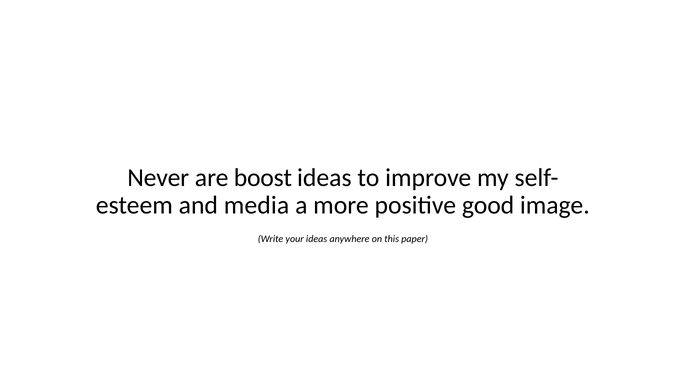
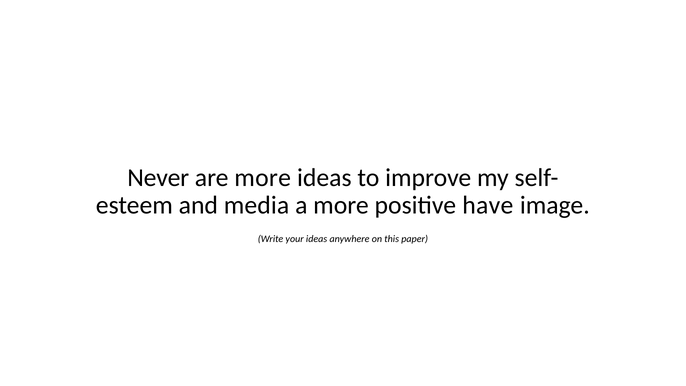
are boost: boost -> more (263, 178)
good: good -> have (488, 205)
